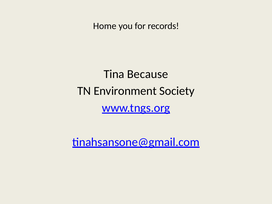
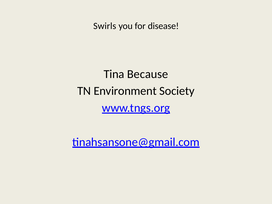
Home: Home -> Swirls (105, 26)
records: records -> disease (163, 26)
